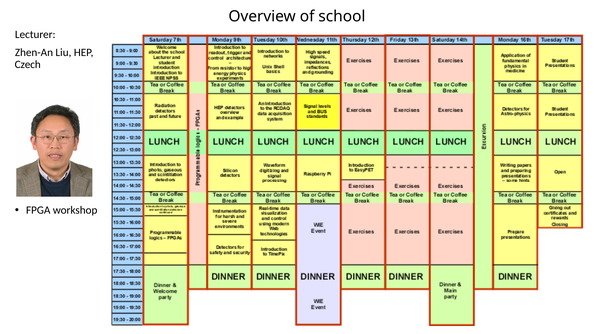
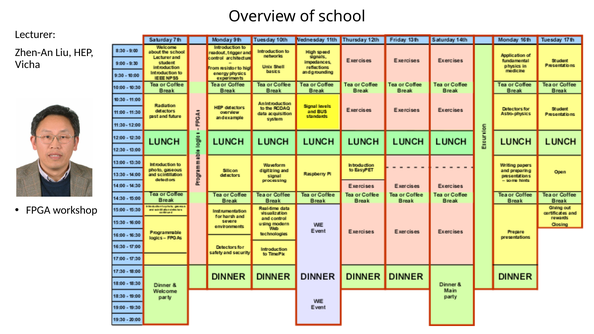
Czech: Czech -> Vicha (28, 65)
